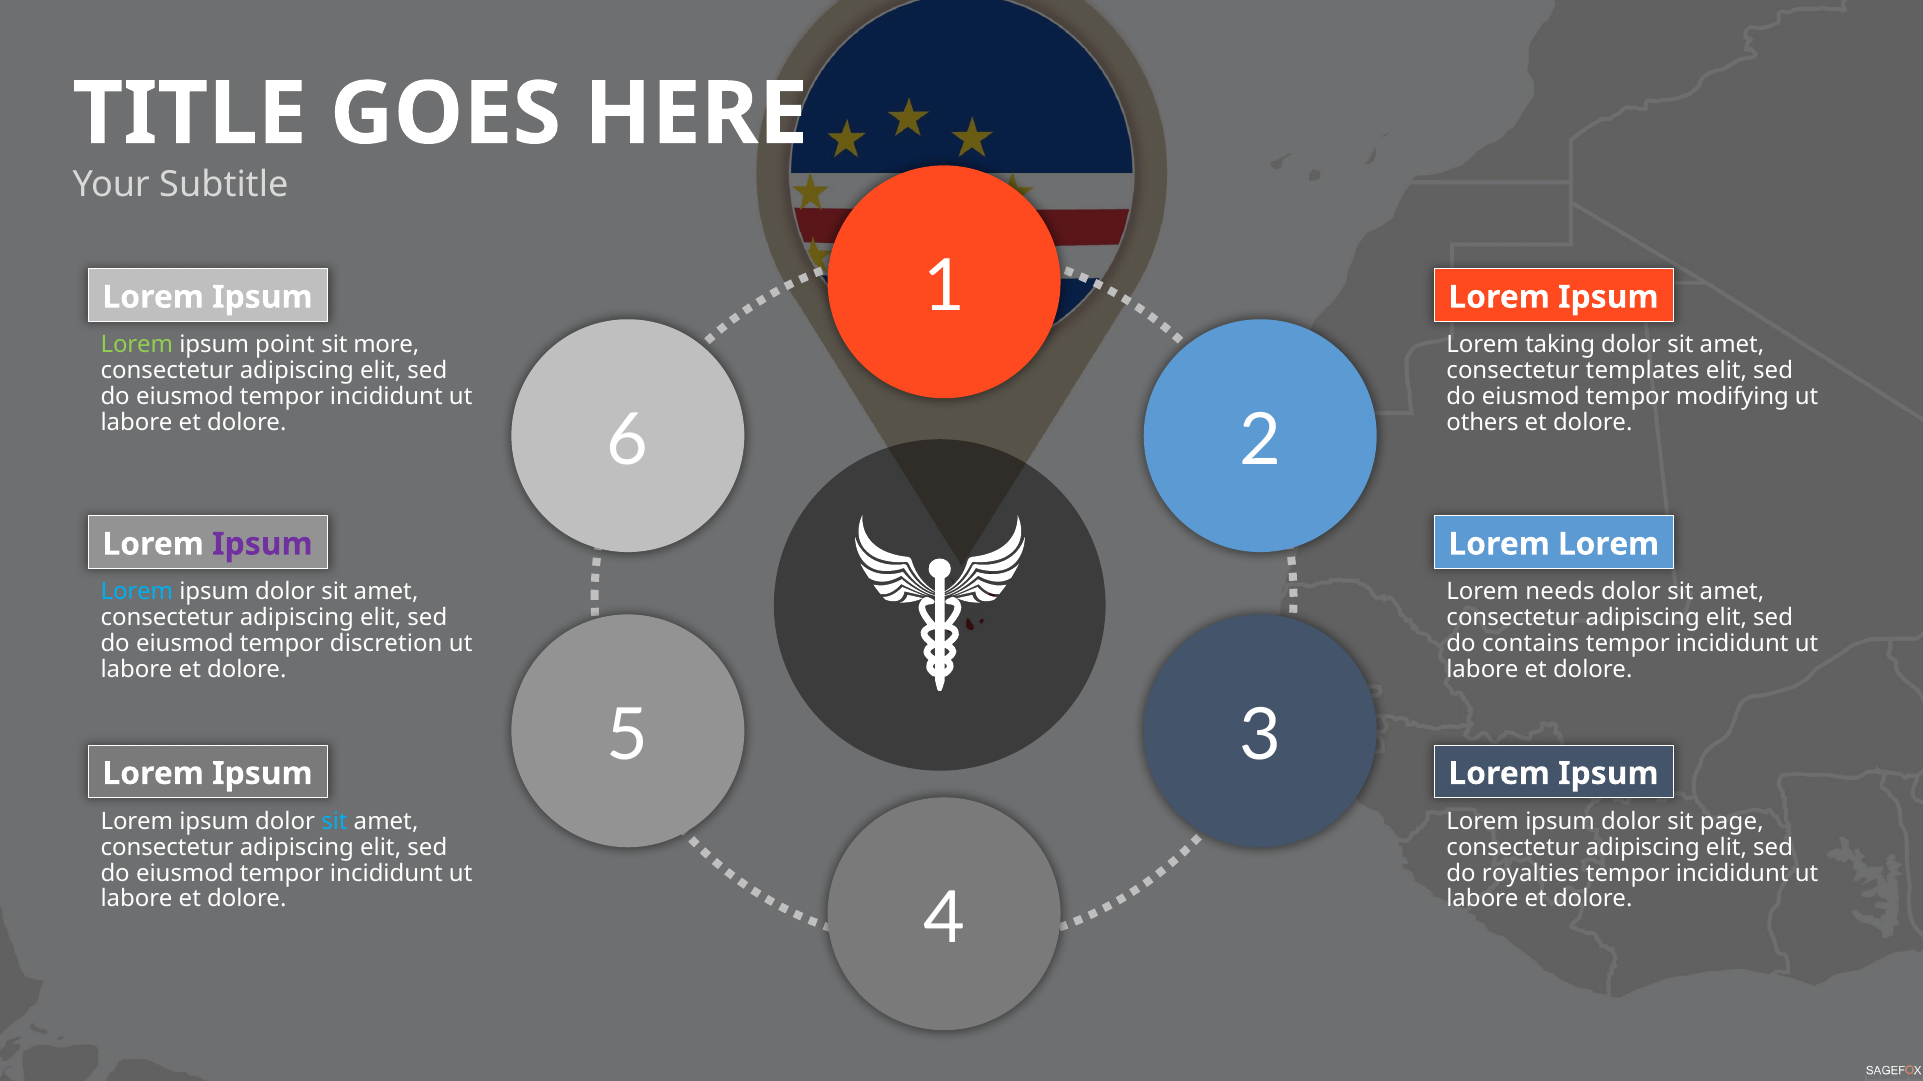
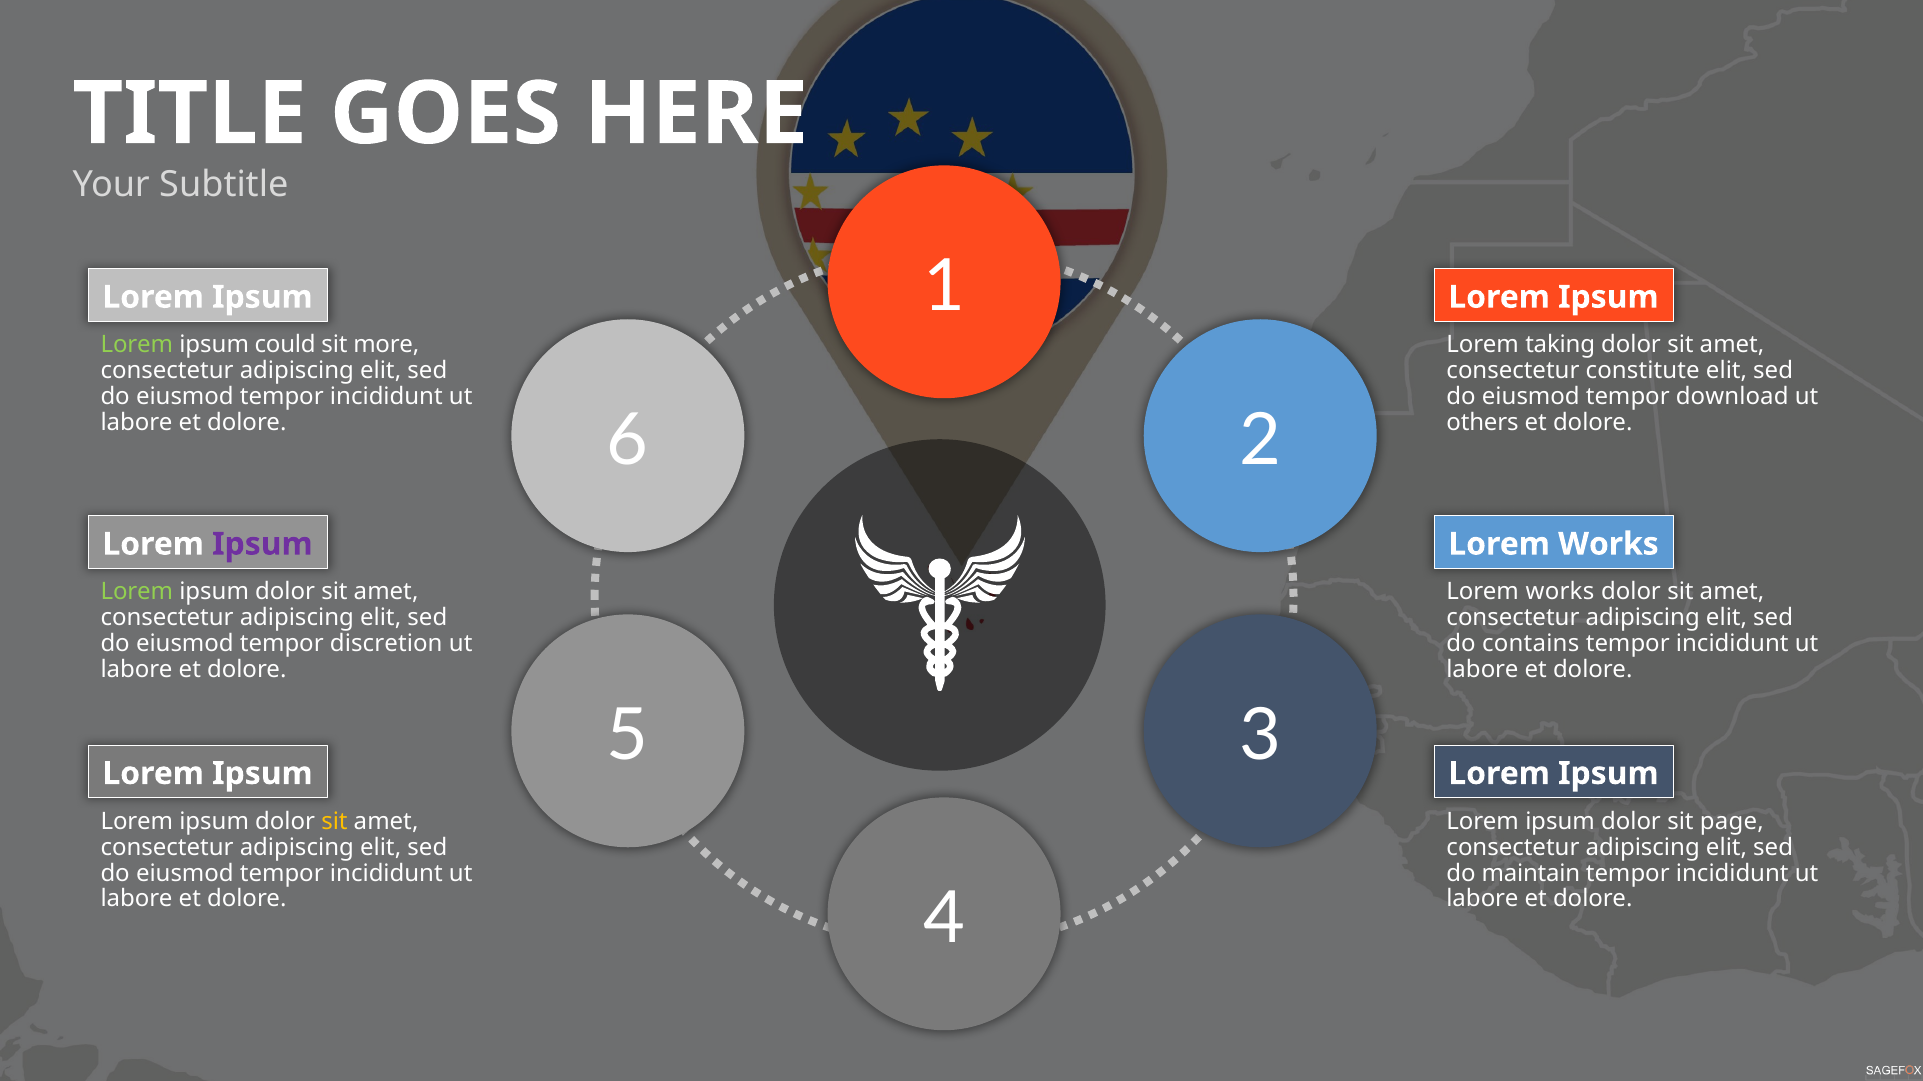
point: point -> could (285, 345)
templates: templates -> constitute (1643, 371)
modifying: modifying -> download (1732, 397)
Lorem: Lorem -> Works (1608, 544)
Lorem colour: light blue -> light green (137, 592)
needs: needs -> works (1560, 592)
sit colour: light blue -> yellow (334, 822)
royalties: royalties -> maintain (1531, 874)
